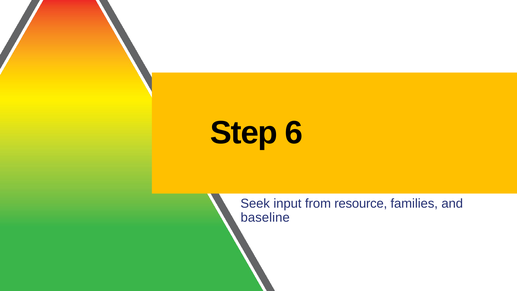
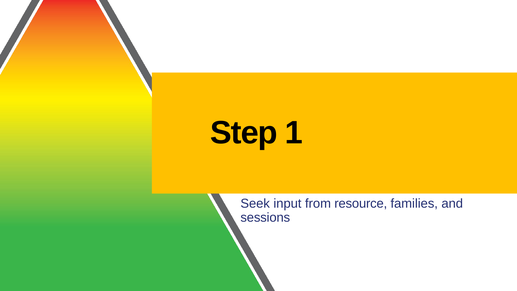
6: 6 -> 1 (294, 133)
baseline: baseline -> sessions (265, 217)
